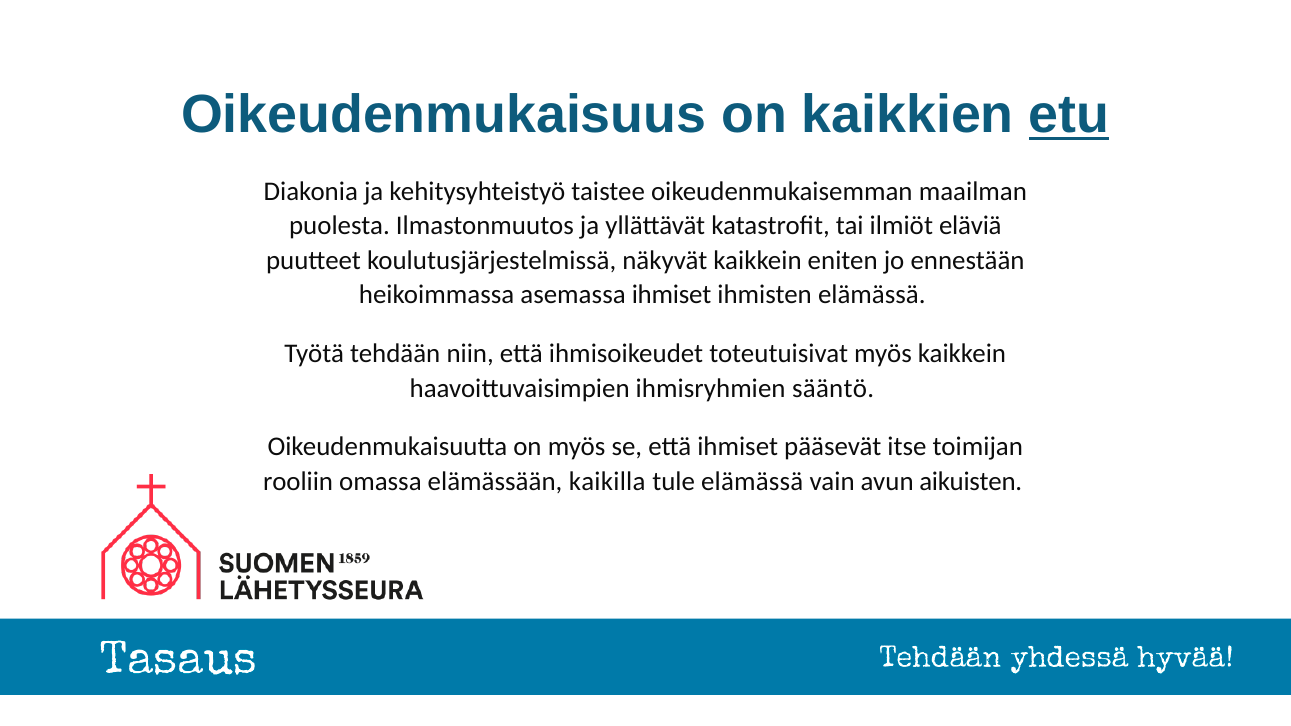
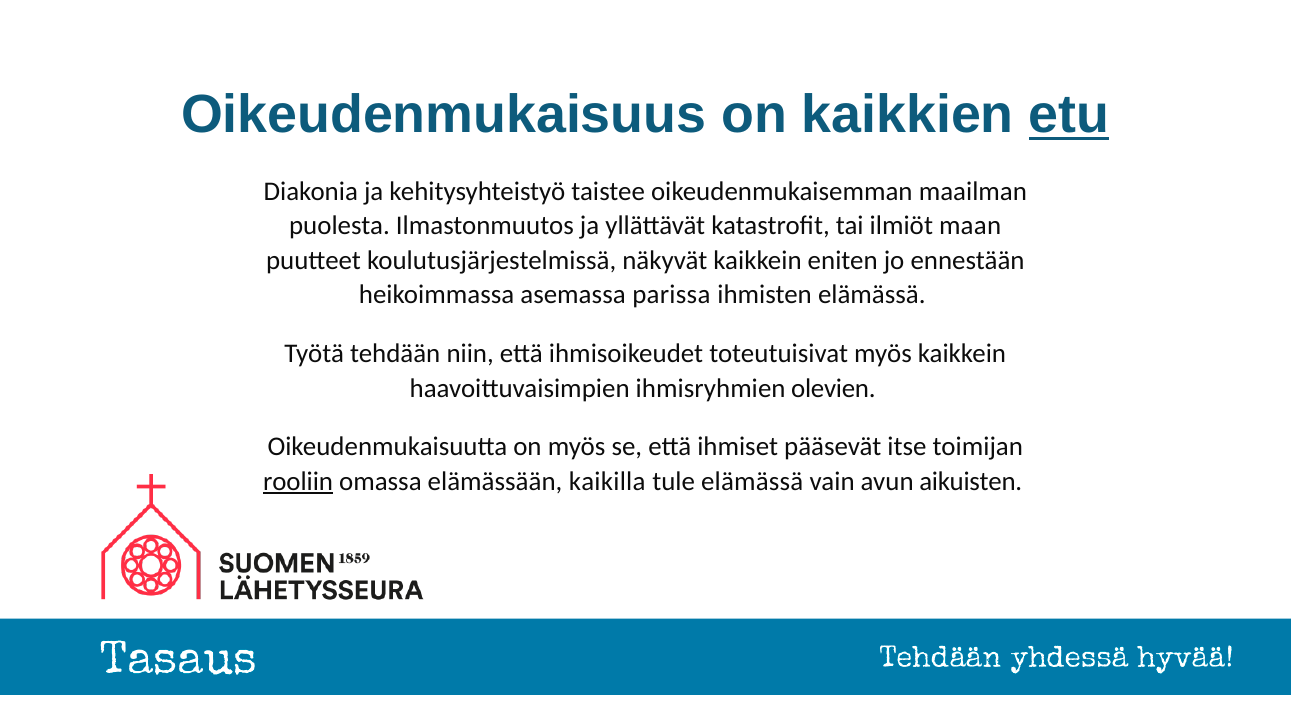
eläviä: eläviä -> maan (970, 226)
asemassa ihmiset: ihmiset -> parissa (671, 295)
sääntö: sääntö -> olevien (833, 388)
rooliin underline: none -> present (298, 482)
